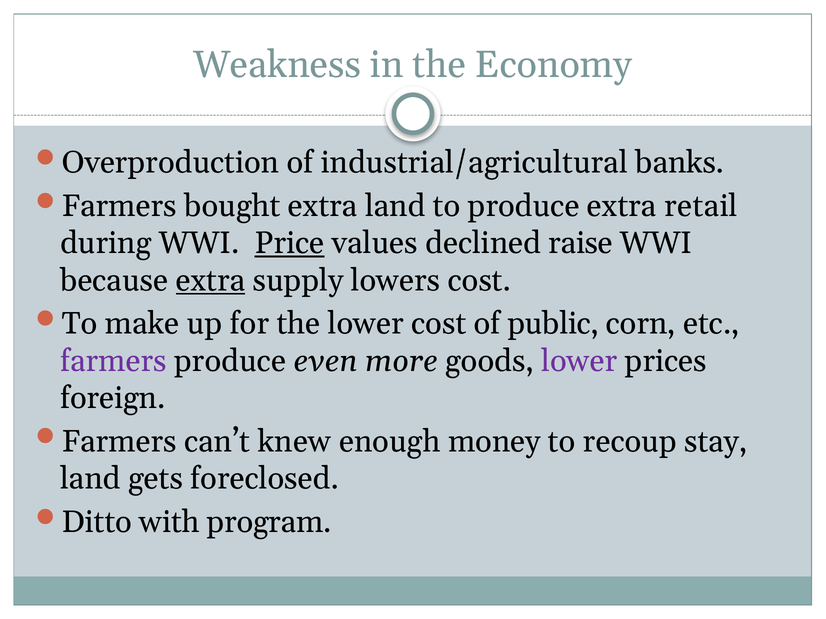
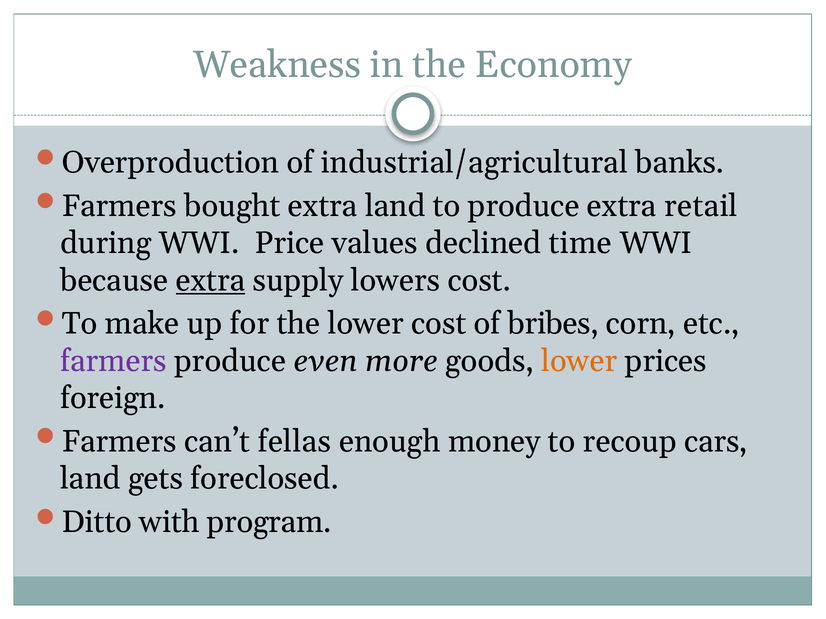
Price underline: present -> none (290, 243)
raise: raise -> time (580, 243)
public: public -> bribes (553, 324)
lower colour: purple -> orange (579, 361)
knew: knew -> fellas (294, 442)
stay: stay -> cars (716, 442)
